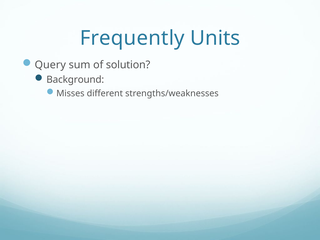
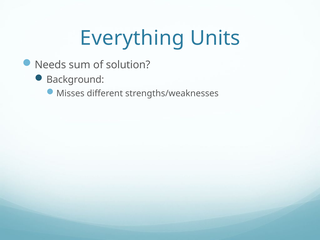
Frequently: Frequently -> Everything (132, 38)
Query: Query -> Needs (50, 65)
